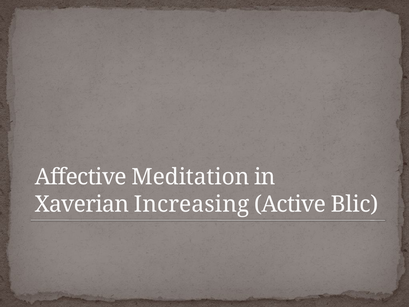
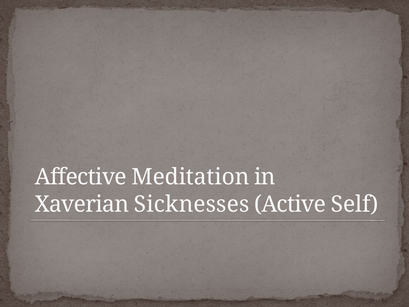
Increasing: Increasing -> Sicknesses (192, 204)
Blic: Blic -> Self (355, 204)
